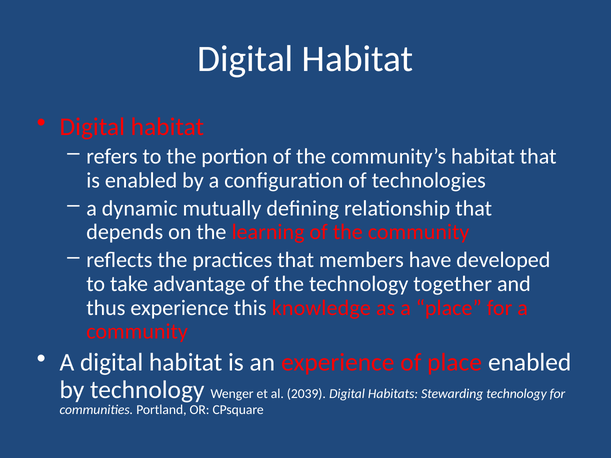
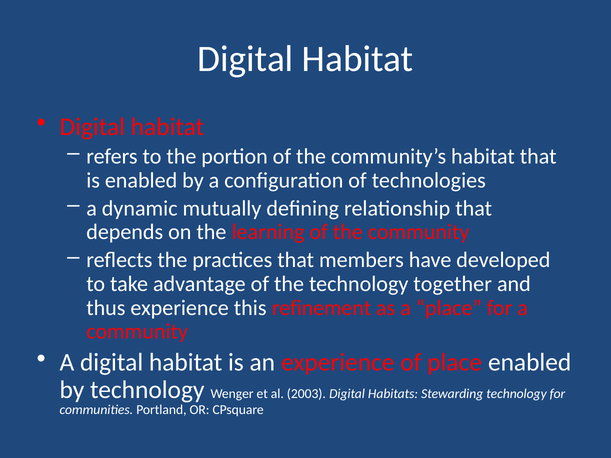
knowledge: knowledge -> refinement (321, 308)
2039: 2039 -> 2003 (306, 394)
